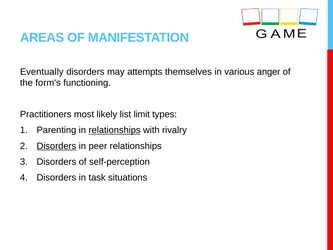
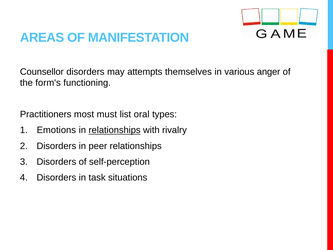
Eventually: Eventually -> Counsellor (42, 72)
likely: likely -> must (107, 114)
limit: limit -> oral (142, 114)
Parenting: Parenting -> Emotions (56, 130)
Disorders underline: present -> none (56, 146)
